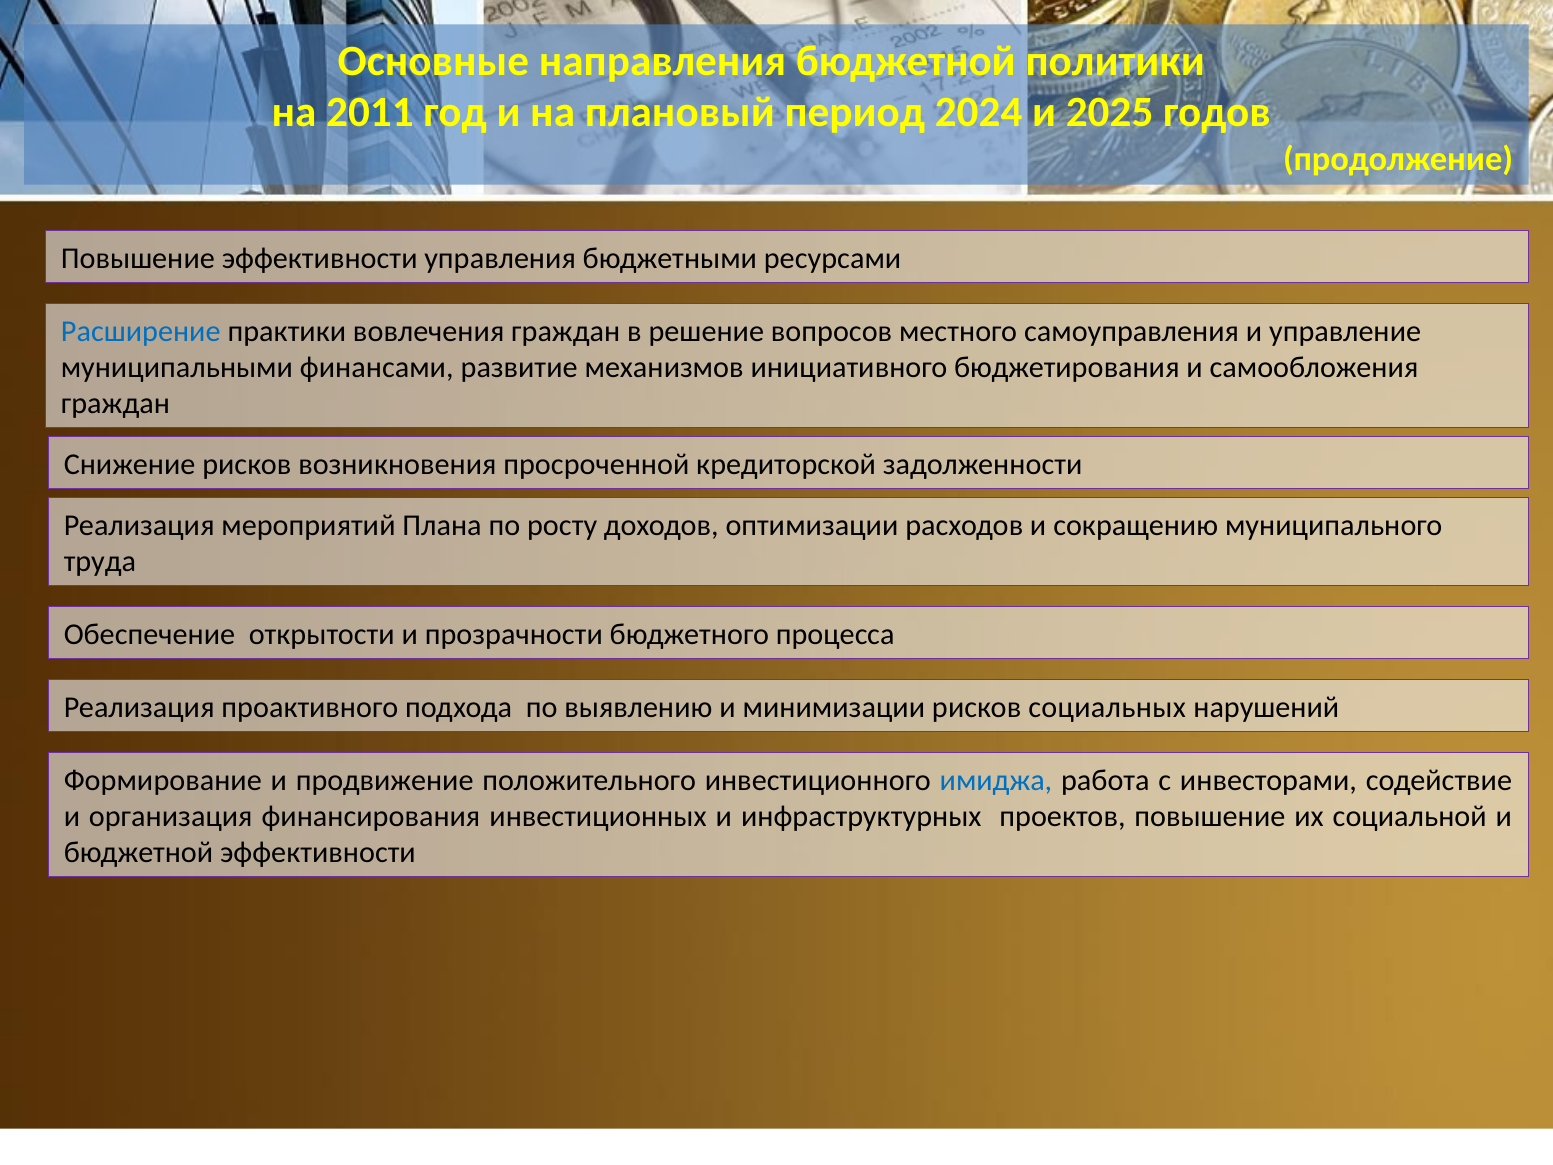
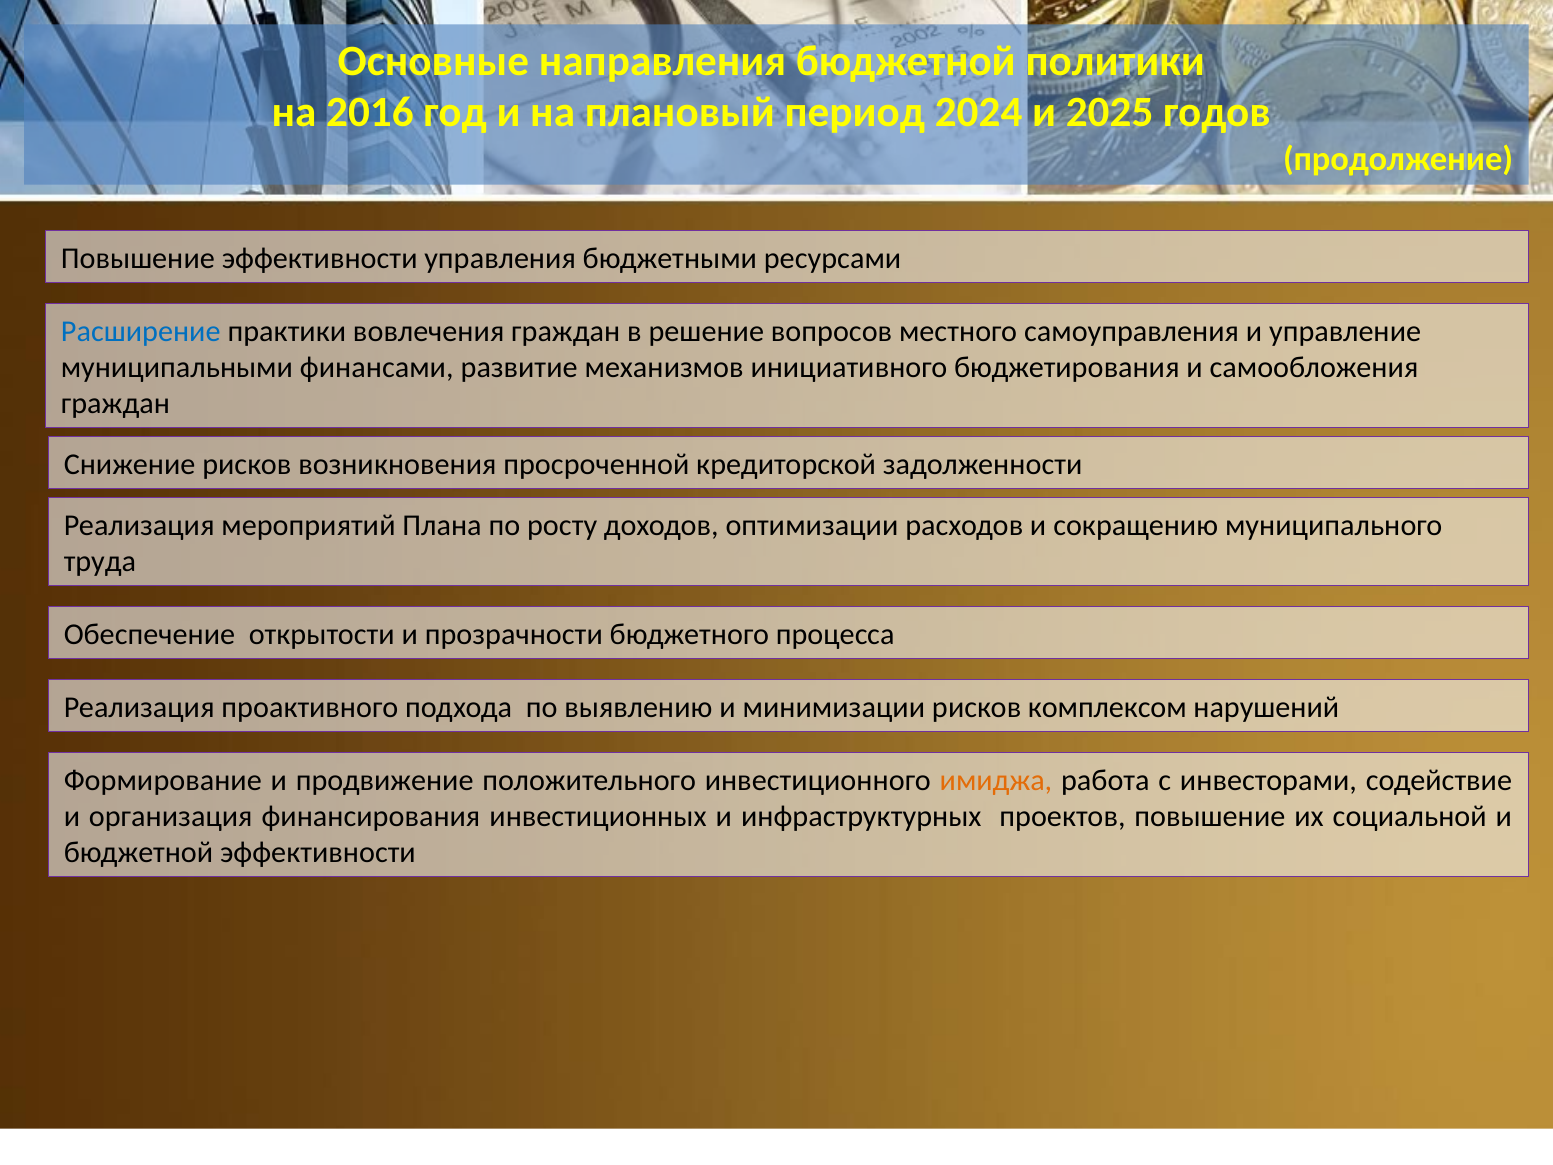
2011: 2011 -> 2016 (370, 113)
социальных: социальных -> комплексом (1107, 707)
имиджа colour: blue -> orange (996, 780)
